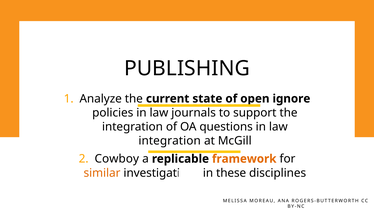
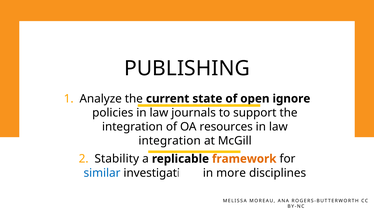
questions: questions -> resources (226, 126)
Cowboy: Cowboy -> Stability (117, 158)
similar colour: orange -> blue (102, 172)
these: these -> more (231, 172)
